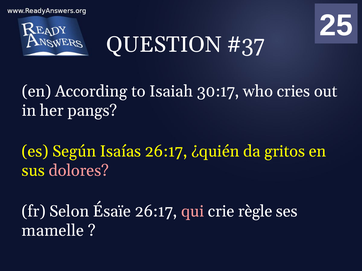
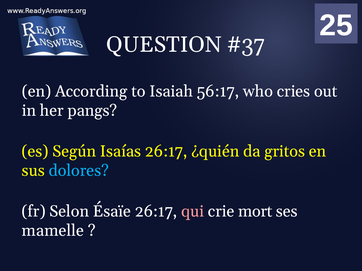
30:17: 30:17 -> 56:17 (218, 92)
dolores colour: pink -> light blue (79, 171)
règle: règle -> mort (255, 212)
